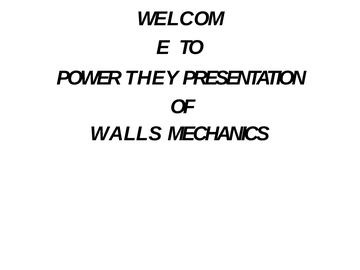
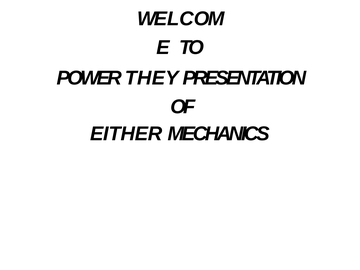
WALLS: WALLS -> EITHER (126, 134)
